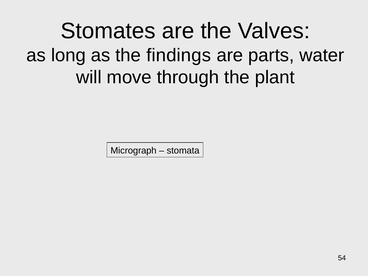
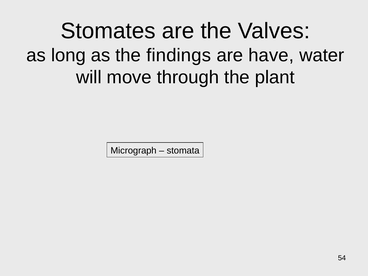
parts: parts -> have (271, 55)
